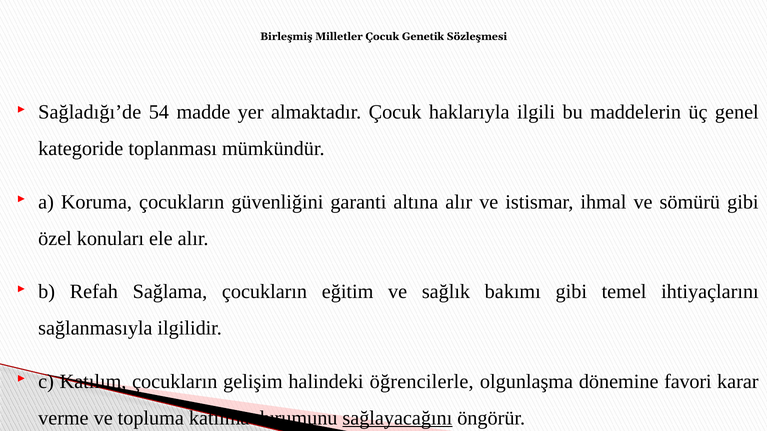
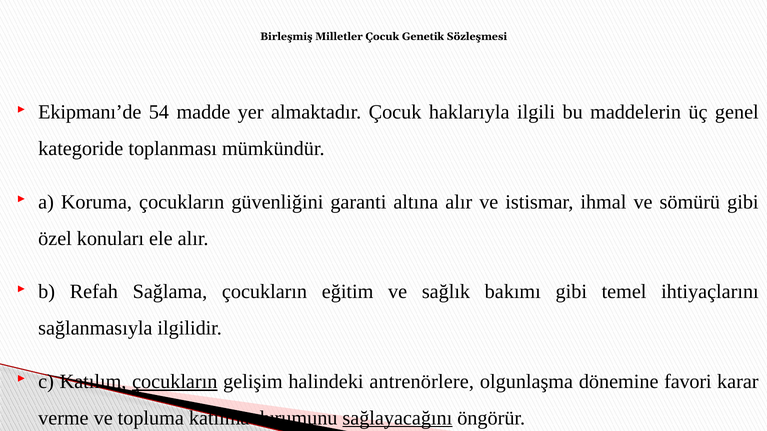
Sağladığı’de: Sağladığı’de -> Ekipmanı’de (90, 112)
çocukların underline: none -> present (175, 382)
öğrencilerle: öğrencilerle -> antrenörlere (422, 382)
